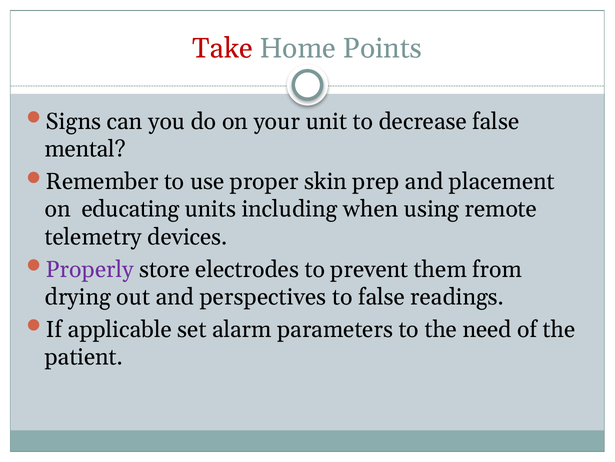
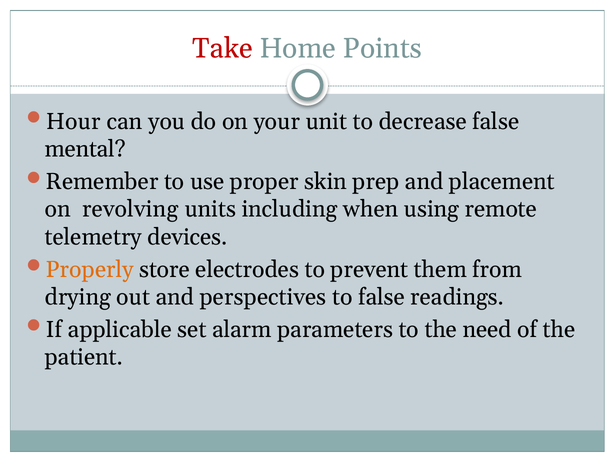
Signs: Signs -> Hour (74, 121)
educating: educating -> revolving (130, 209)
Properly colour: purple -> orange (90, 269)
